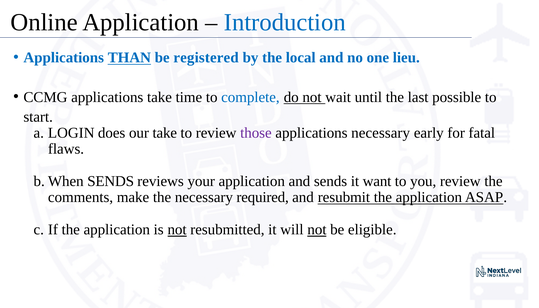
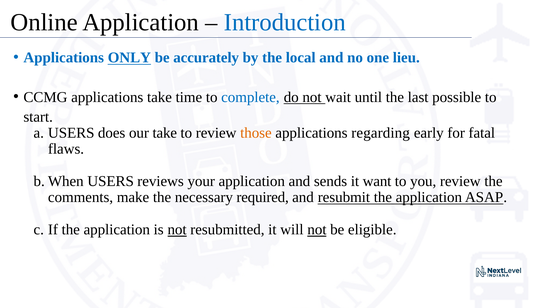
THAN: THAN -> ONLY (129, 58)
registered: registered -> accurately (206, 58)
LOGIN: LOGIN -> USERS (71, 133)
those colour: purple -> orange (256, 133)
applications necessary: necessary -> regarding (381, 133)
SENDS: SENDS -> USERS (111, 181)
